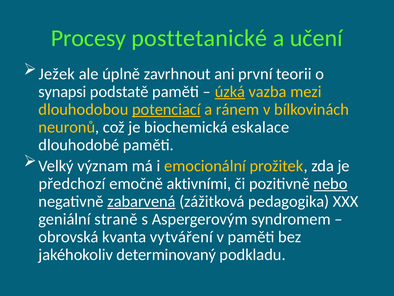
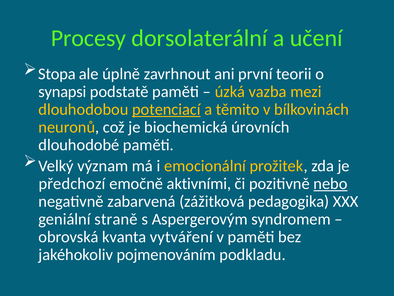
posttetanické: posttetanické -> dorsolaterální (199, 38)
Ježek: Ježek -> Stopa (57, 74)
úzká underline: present -> none (230, 92)
ránem: ránem -> těmito (238, 109)
eskalace: eskalace -> úrovních (260, 127)
zabarvená underline: present -> none (141, 201)
determinovaný: determinovaný -> pojmenováním (166, 254)
